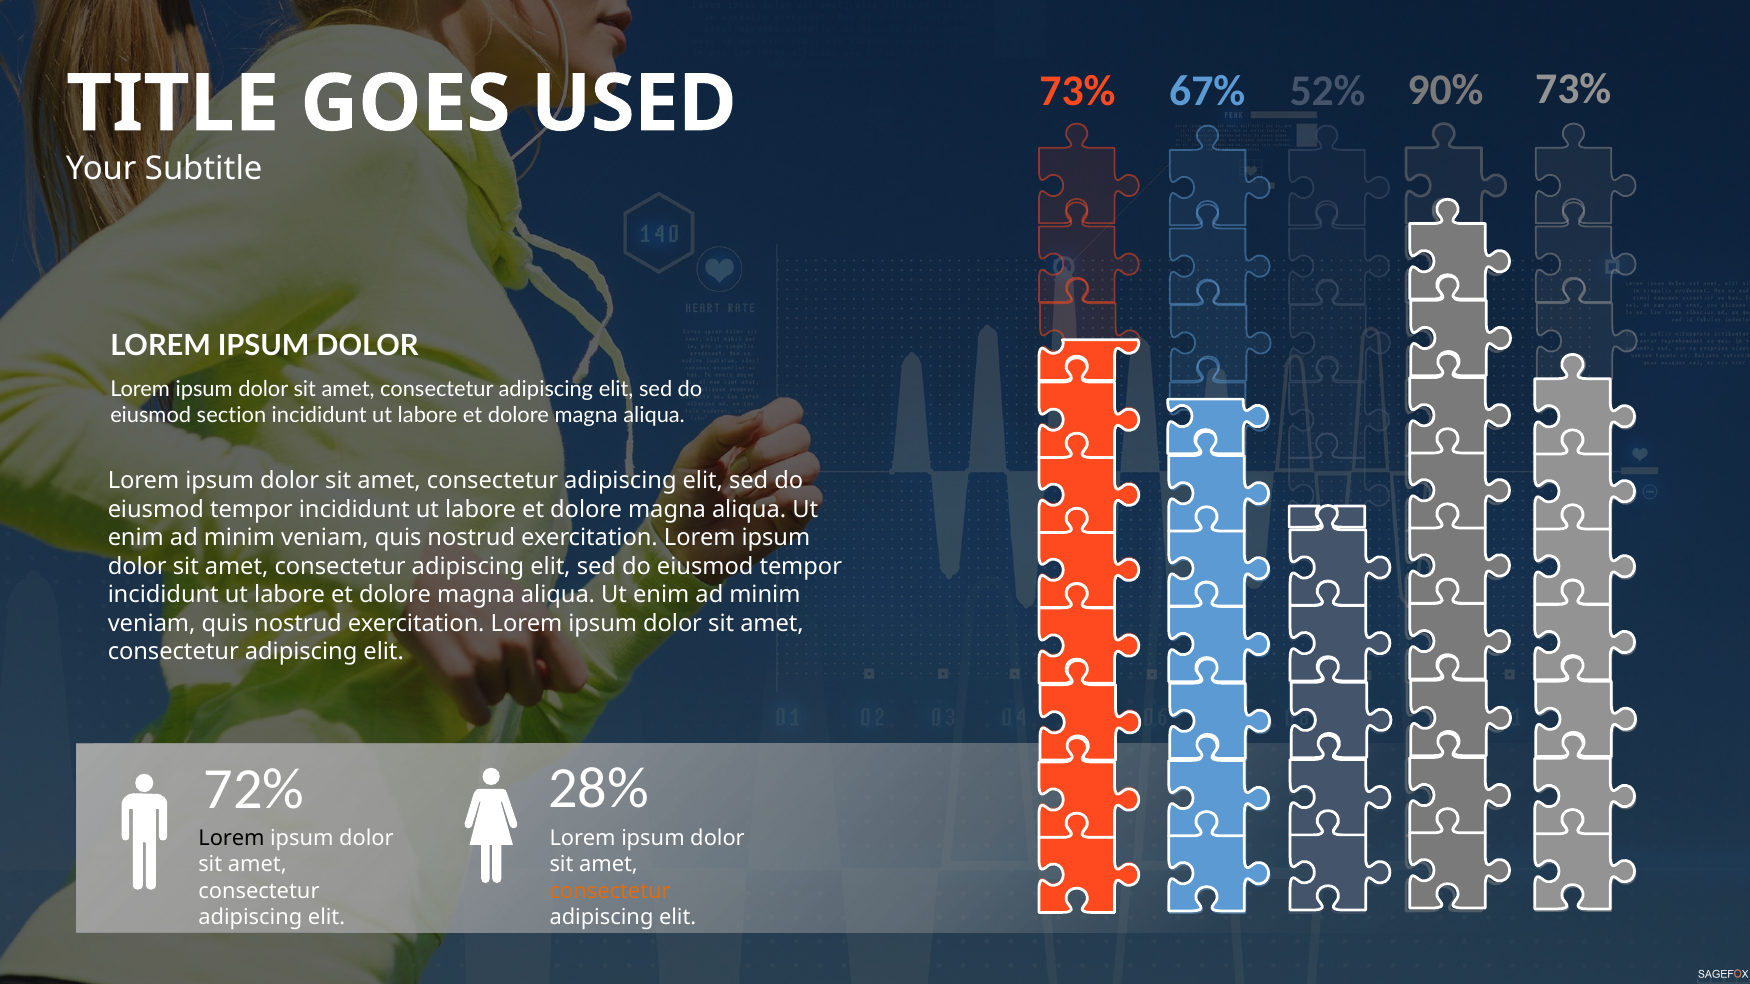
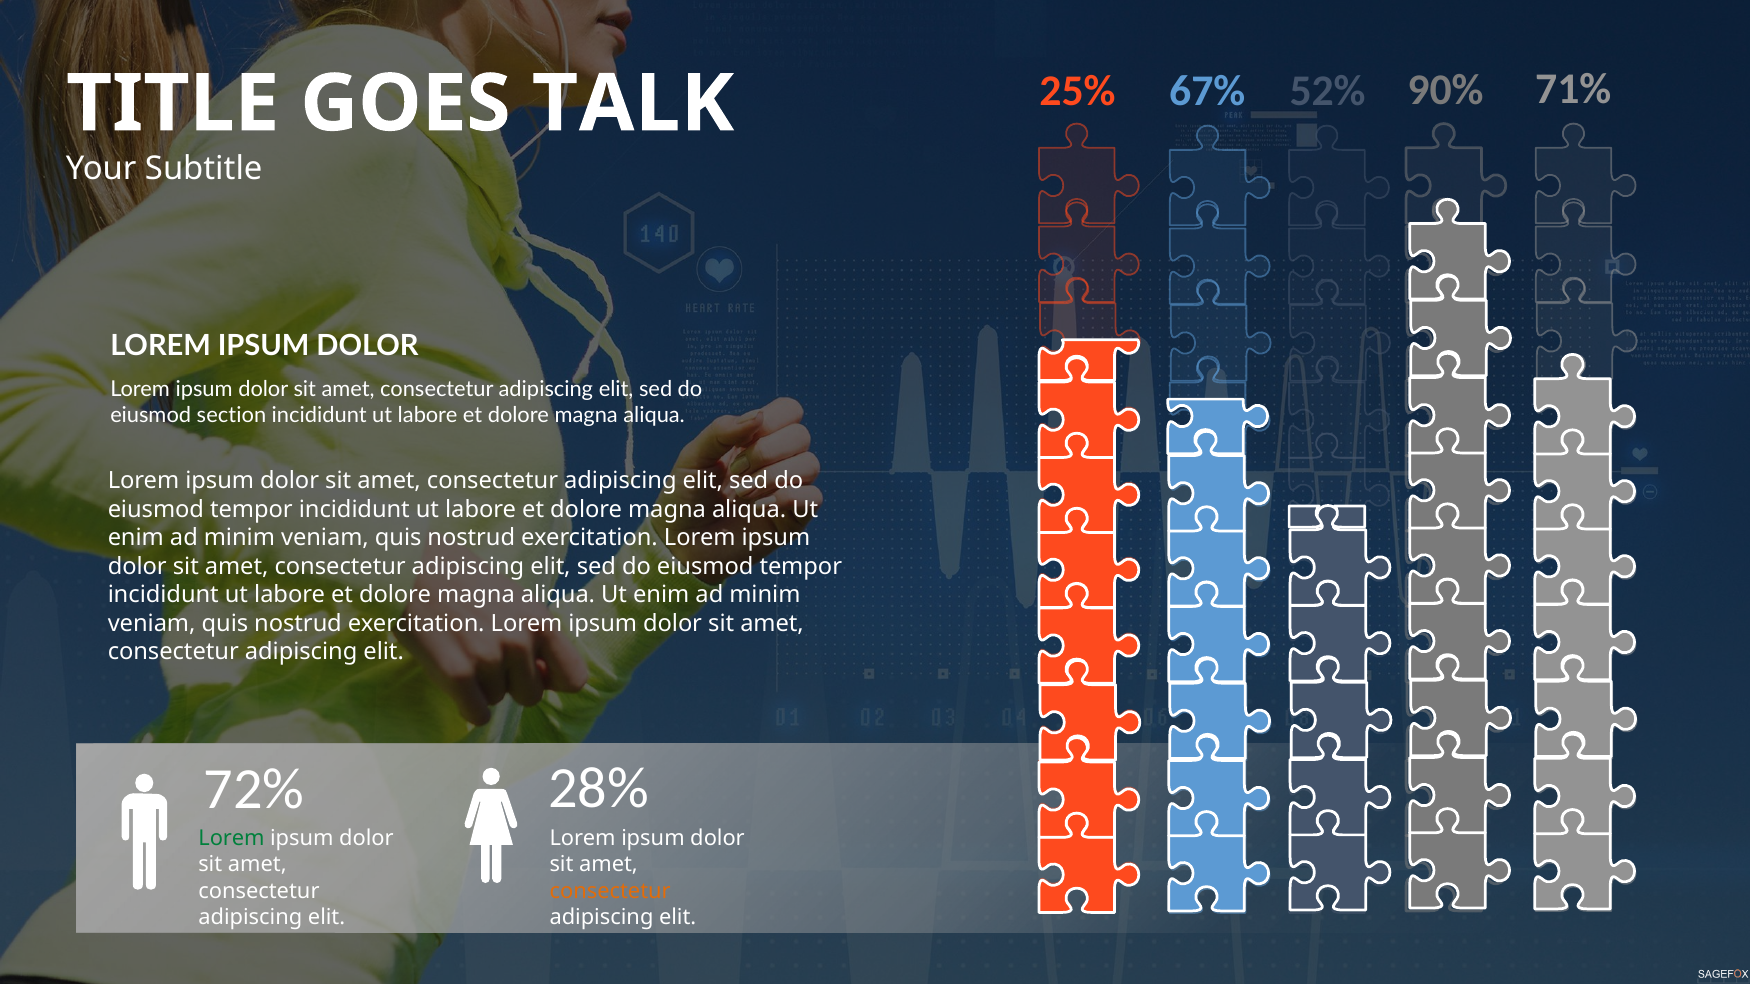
73%: 73% -> 71% (1573, 90)
73%: 73% -> 25% (1077, 91)
USED: USED -> TALK (633, 104)
Lorem colour: black -> green (231, 839)
